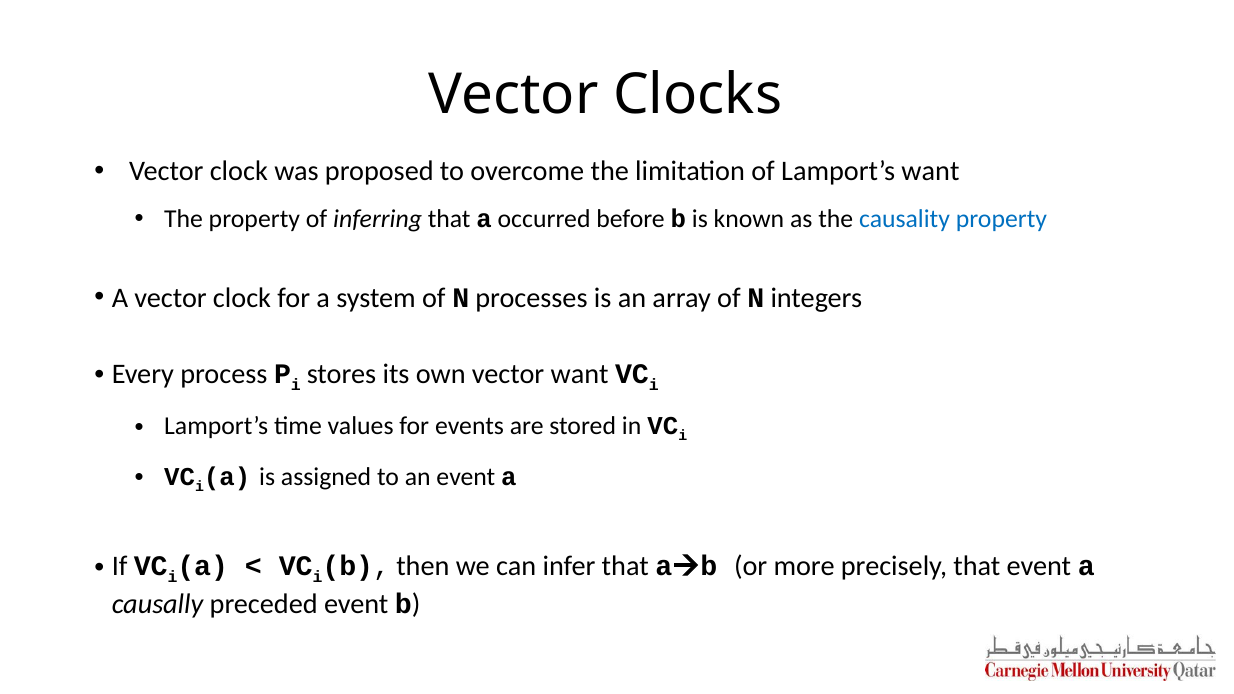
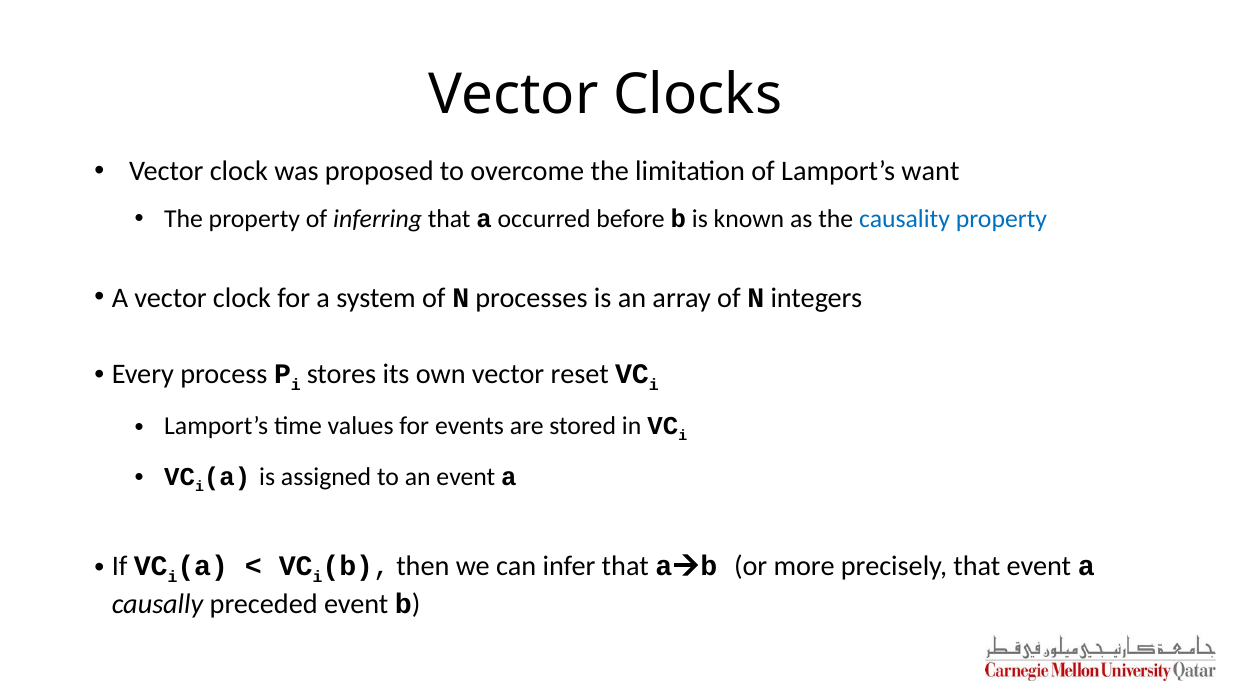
vector want: want -> reset (580, 374)
